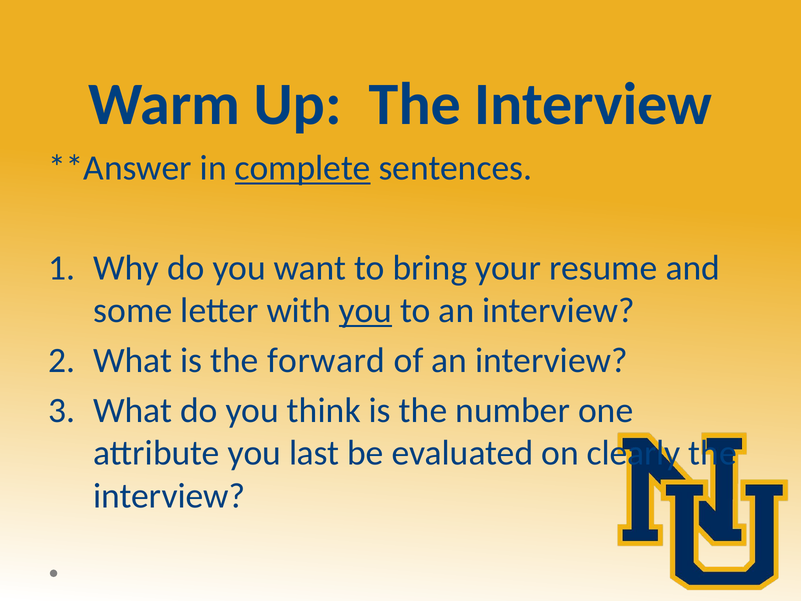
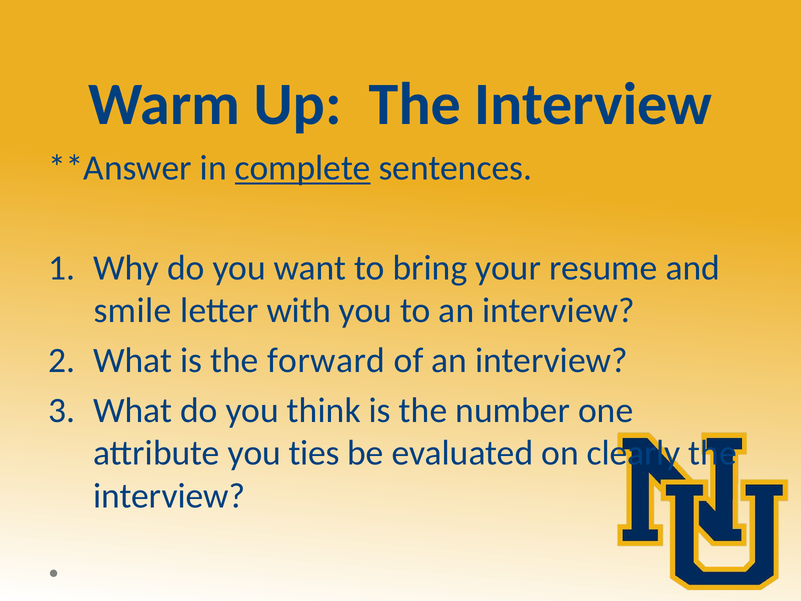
some: some -> smile (133, 310)
you underline: present -> none (365, 310)
last: last -> ties (314, 453)
